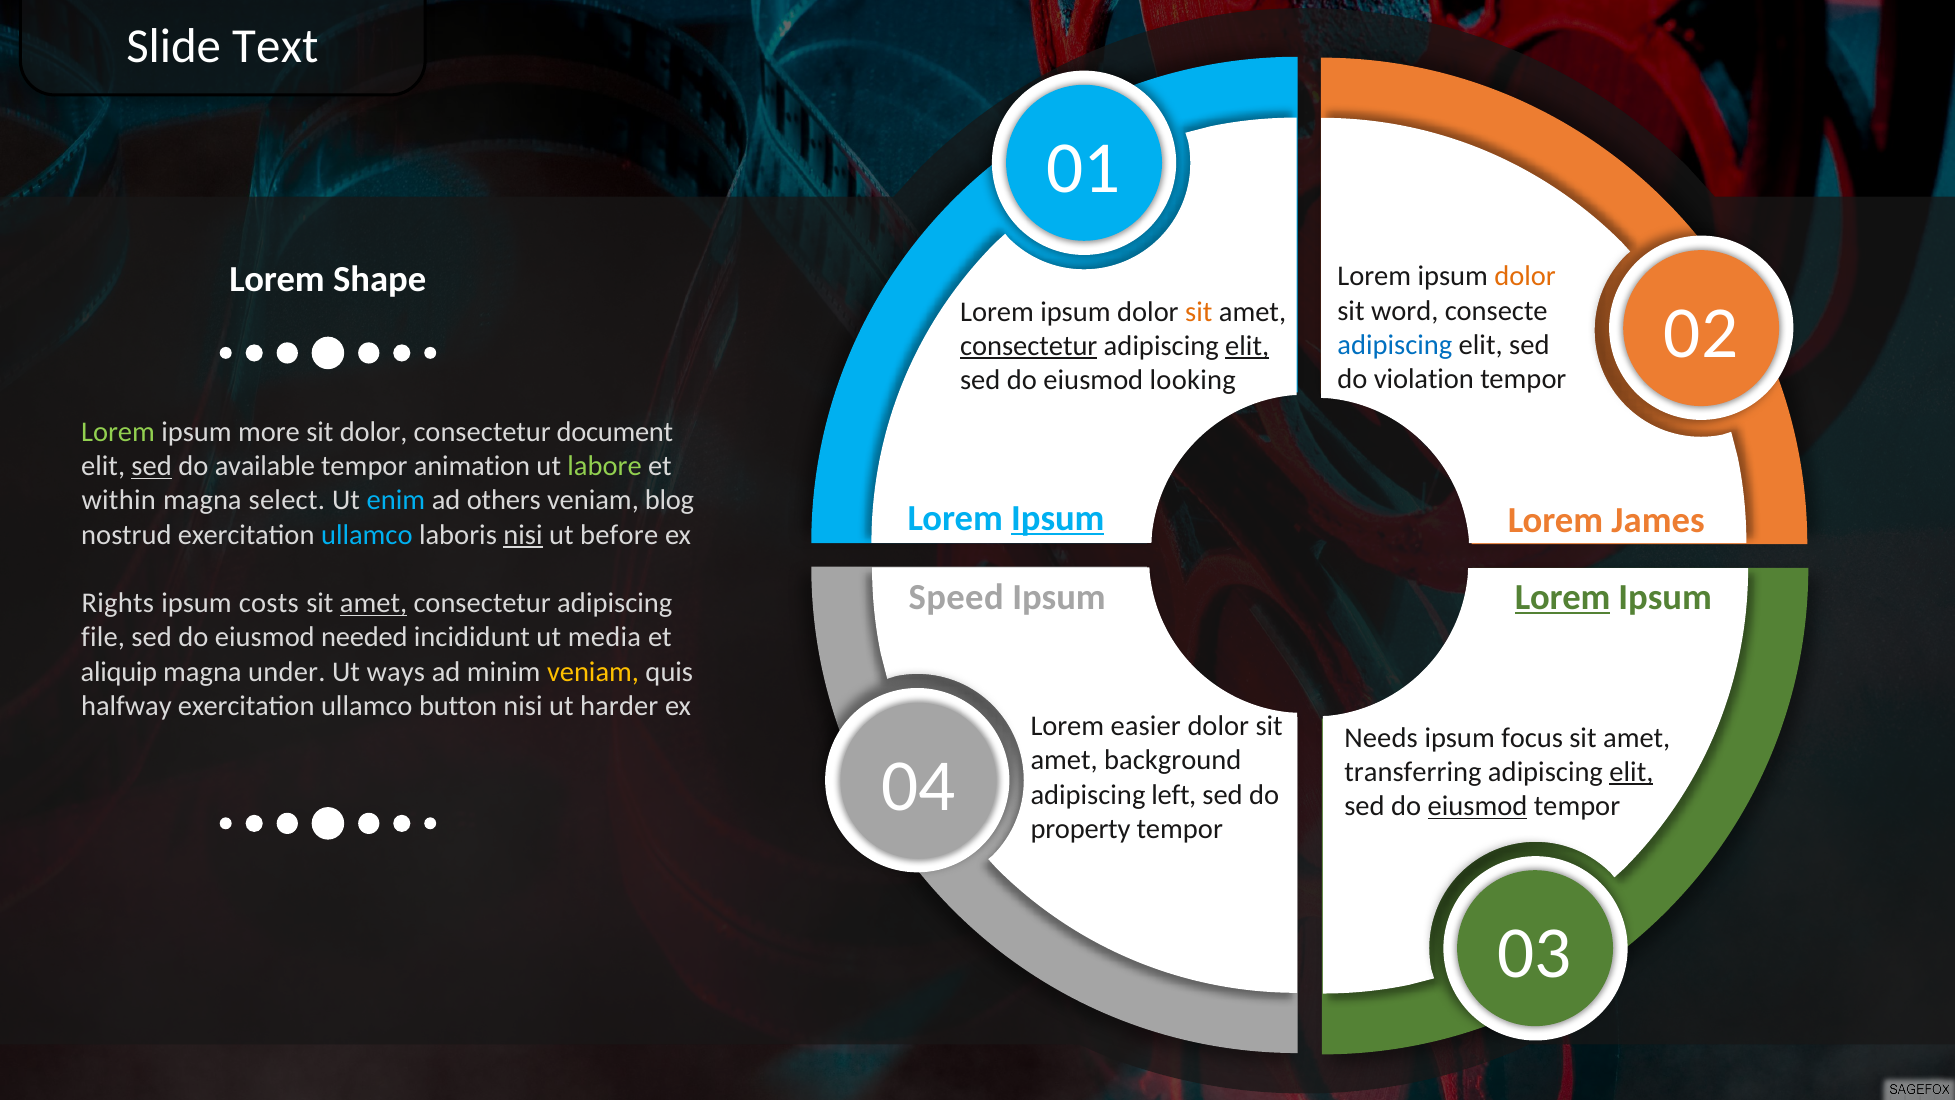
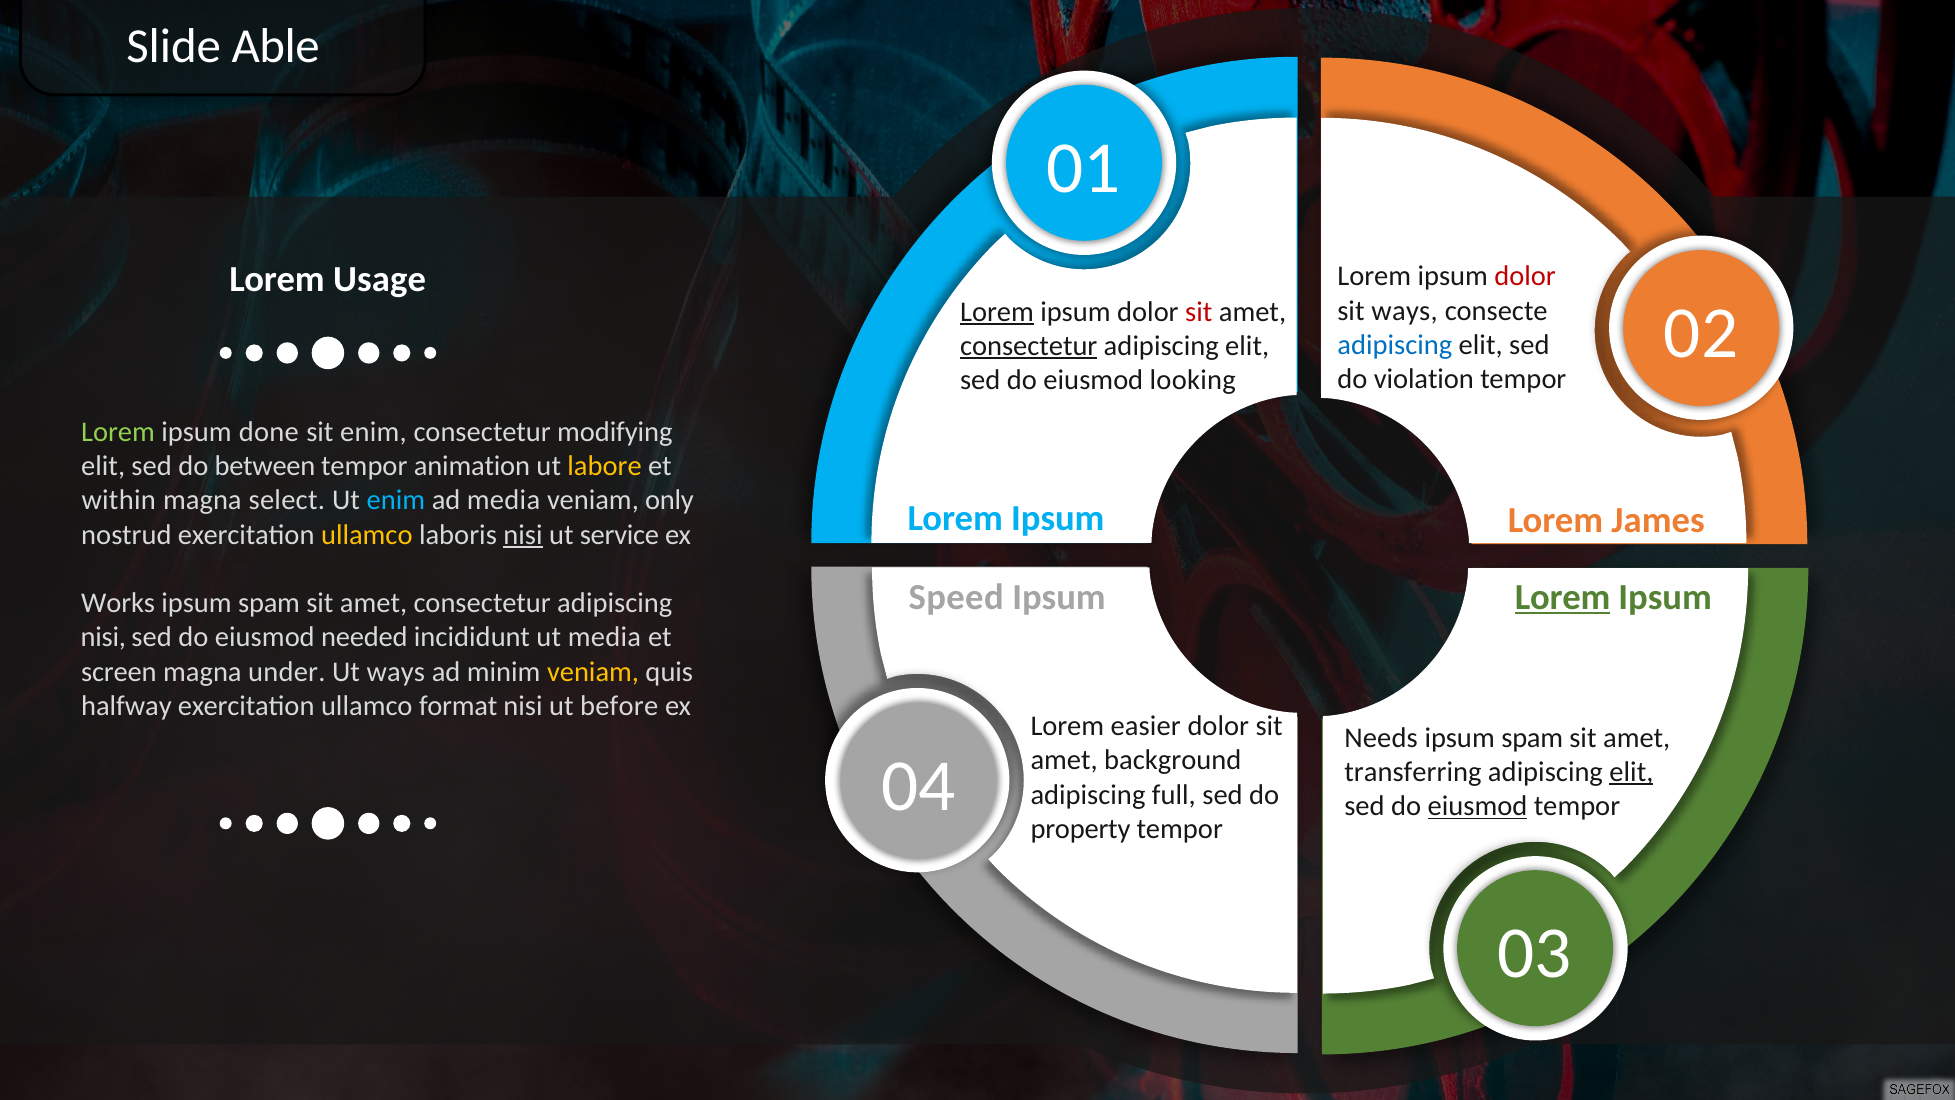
Text: Text -> Able (276, 46)
Shape: Shape -> Usage (380, 279)
dolor colour: orange -> red (1525, 276)
sit word: word -> ways (1405, 311)
Lorem underline: none -> present (997, 312)
sit colour: orange -> red (1199, 312)
elit underline: present -> none (1247, 346)
more: more -> done (269, 432)
sit dolor: dolor -> enim (373, 432)
document: document -> modifying (615, 432)
sed underline: present -> none (152, 466)
available: available -> between (265, 466)
labore colour: light green -> yellow (605, 466)
ad others: others -> media (504, 500)
blog: blog -> only (669, 500)
Ipsum underline: present -> none (1058, 518)
ullamco colour: light blue -> yellow (367, 535)
before: before -> service (619, 535)
Rights: Rights -> Works (118, 603)
costs: costs -> spam (269, 603)
amet underline: present -> none (374, 603)
file: file -> nisi (103, 637)
aliquip: aliquip -> screen (119, 672)
button: button -> format (458, 706)
harder: harder -> before (619, 706)
focus: focus -> spam (1532, 737)
left: left -> full (1174, 794)
